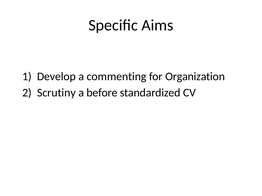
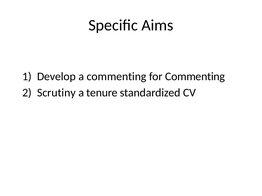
for Organization: Organization -> Commenting (195, 77)
before: before -> tenure (102, 93)
